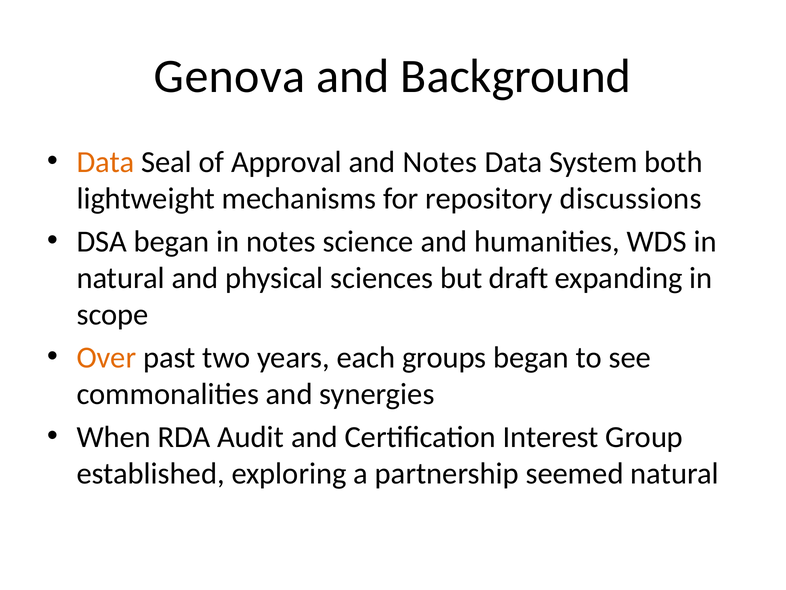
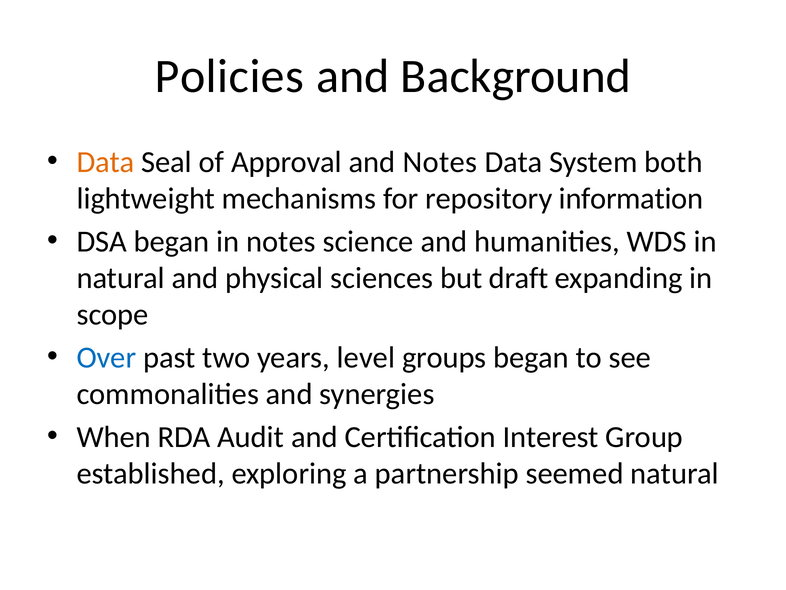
Genova: Genova -> Policies (229, 76)
discussions: discussions -> information (631, 199)
Over colour: orange -> blue (106, 357)
each: each -> level (366, 357)
